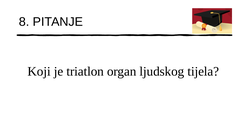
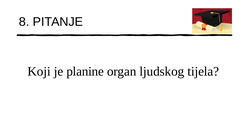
triatlon: triatlon -> planine (85, 71)
